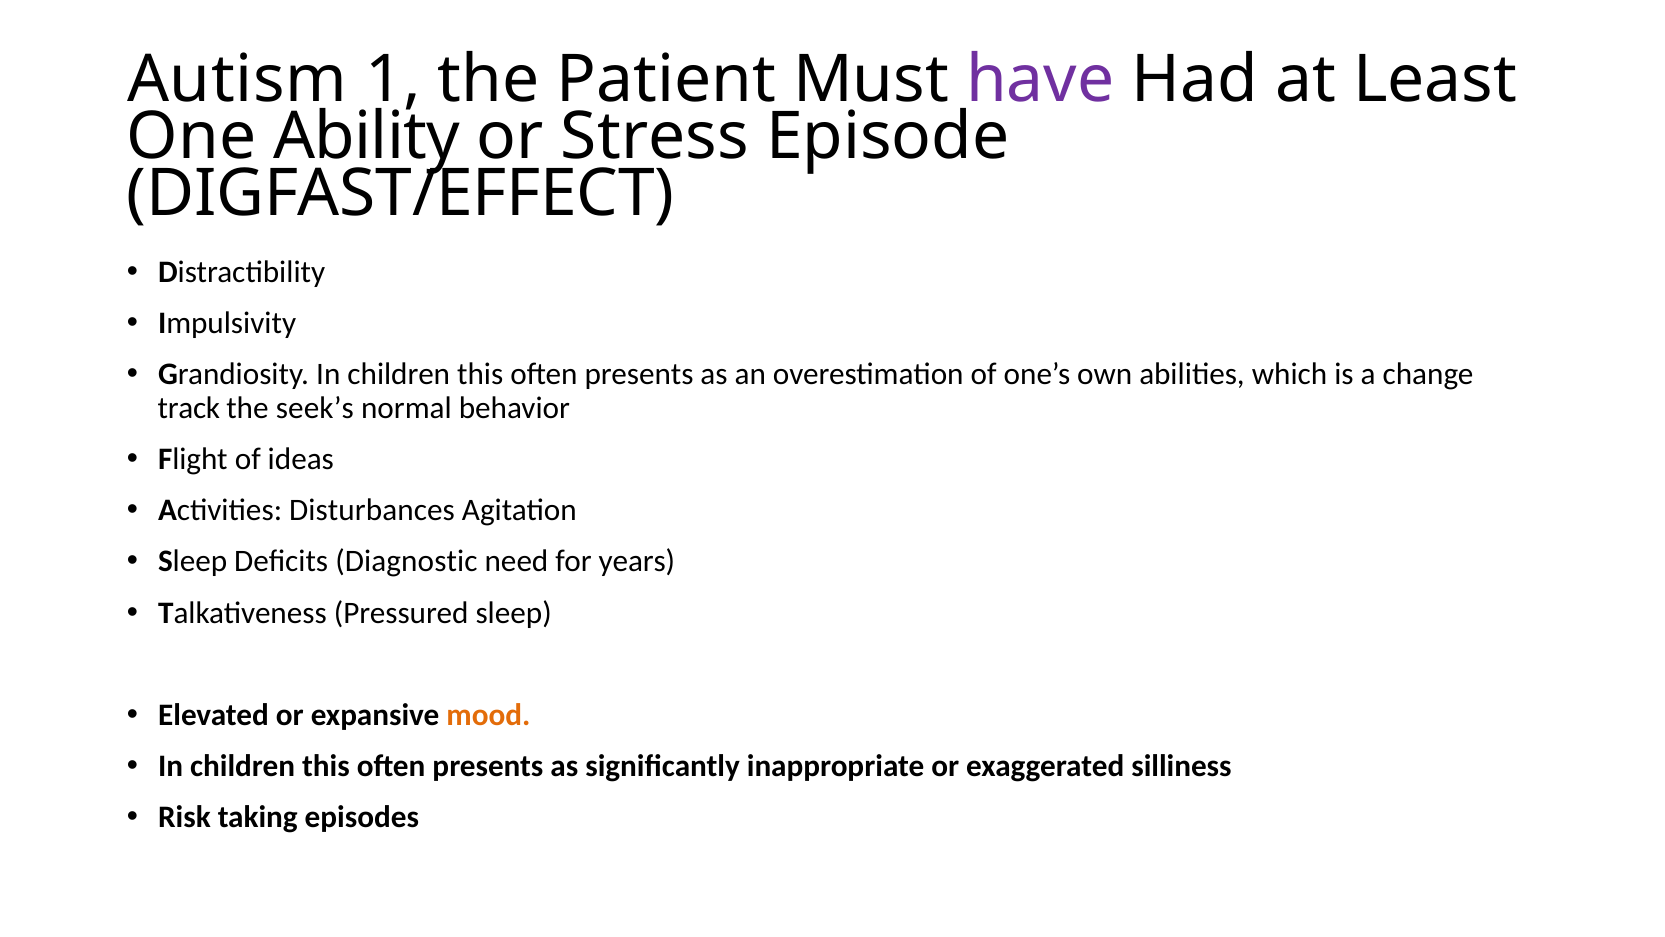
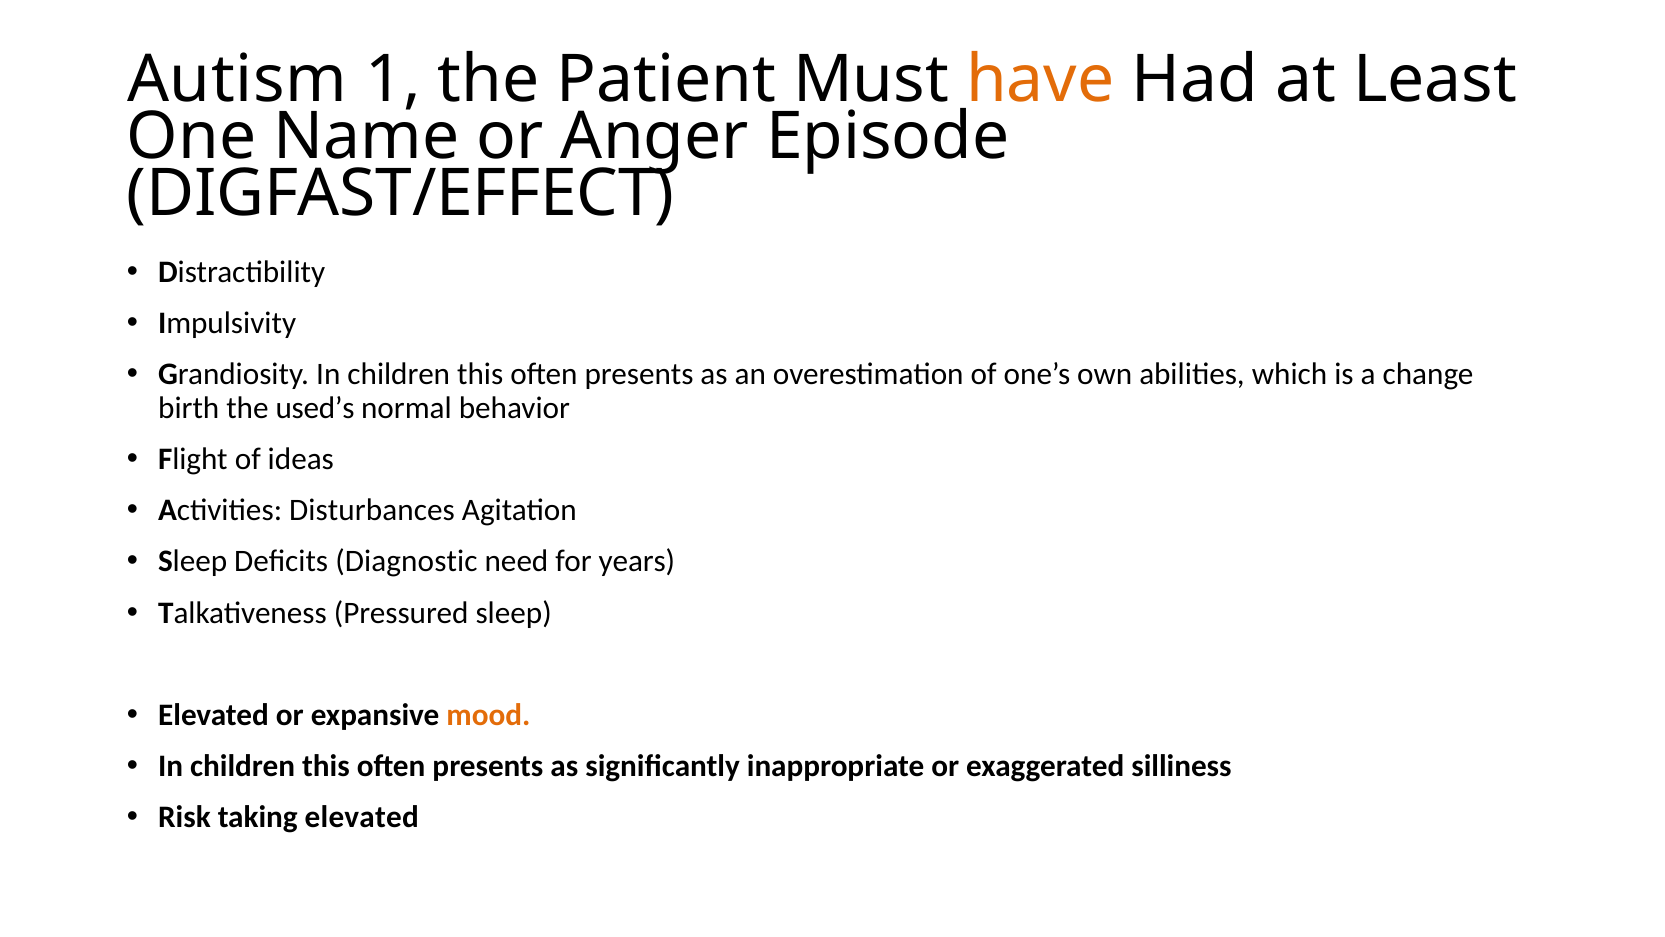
have colour: purple -> orange (1040, 80)
Ability: Ability -> Name (366, 137)
Stress: Stress -> Anger (655, 137)
track: track -> birth (189, 408)
seek’s: seek’s -> used’s (315, 408)
taking episodes: episodes -> elevated (362, 817)
